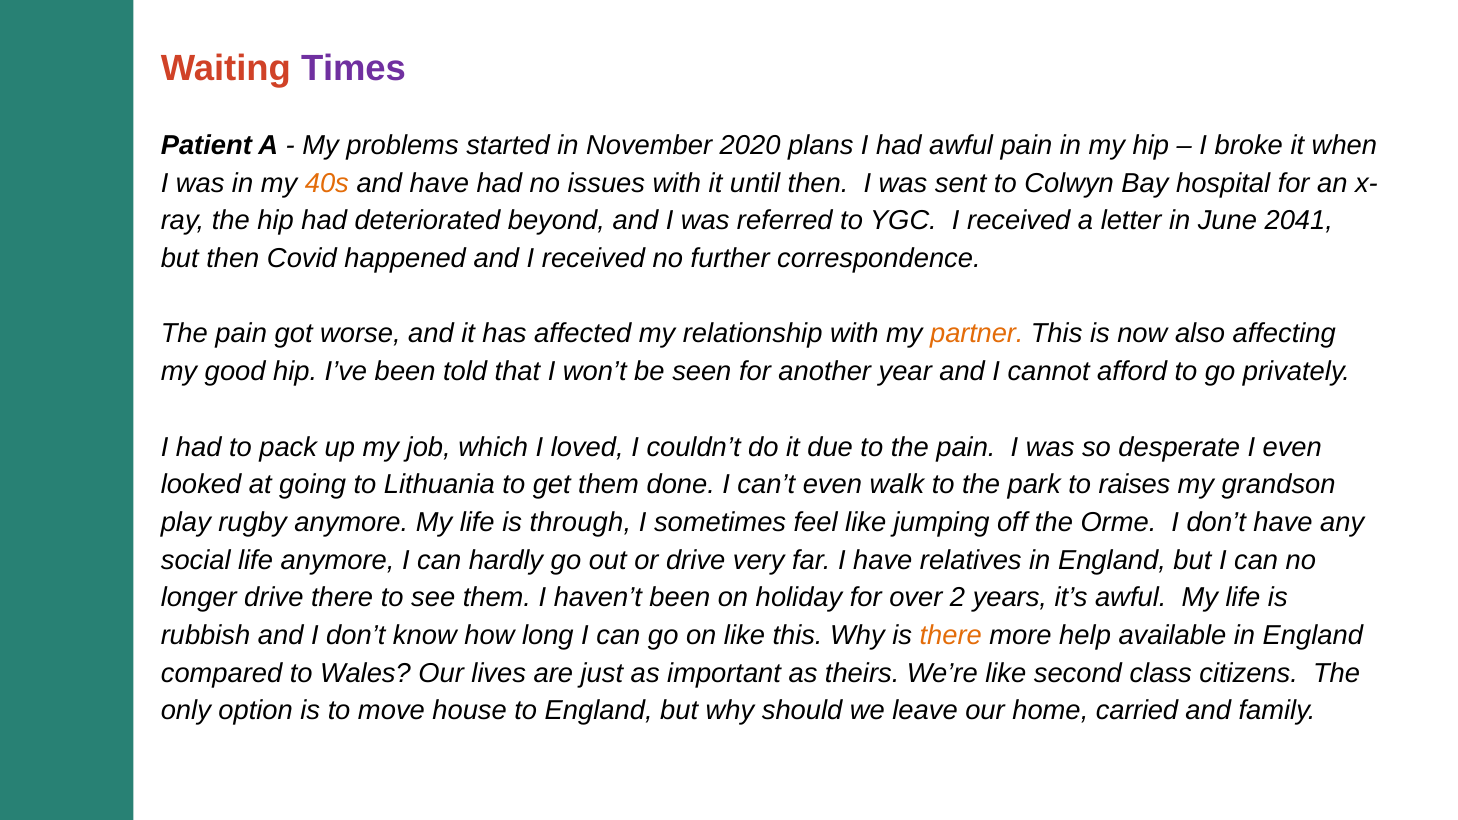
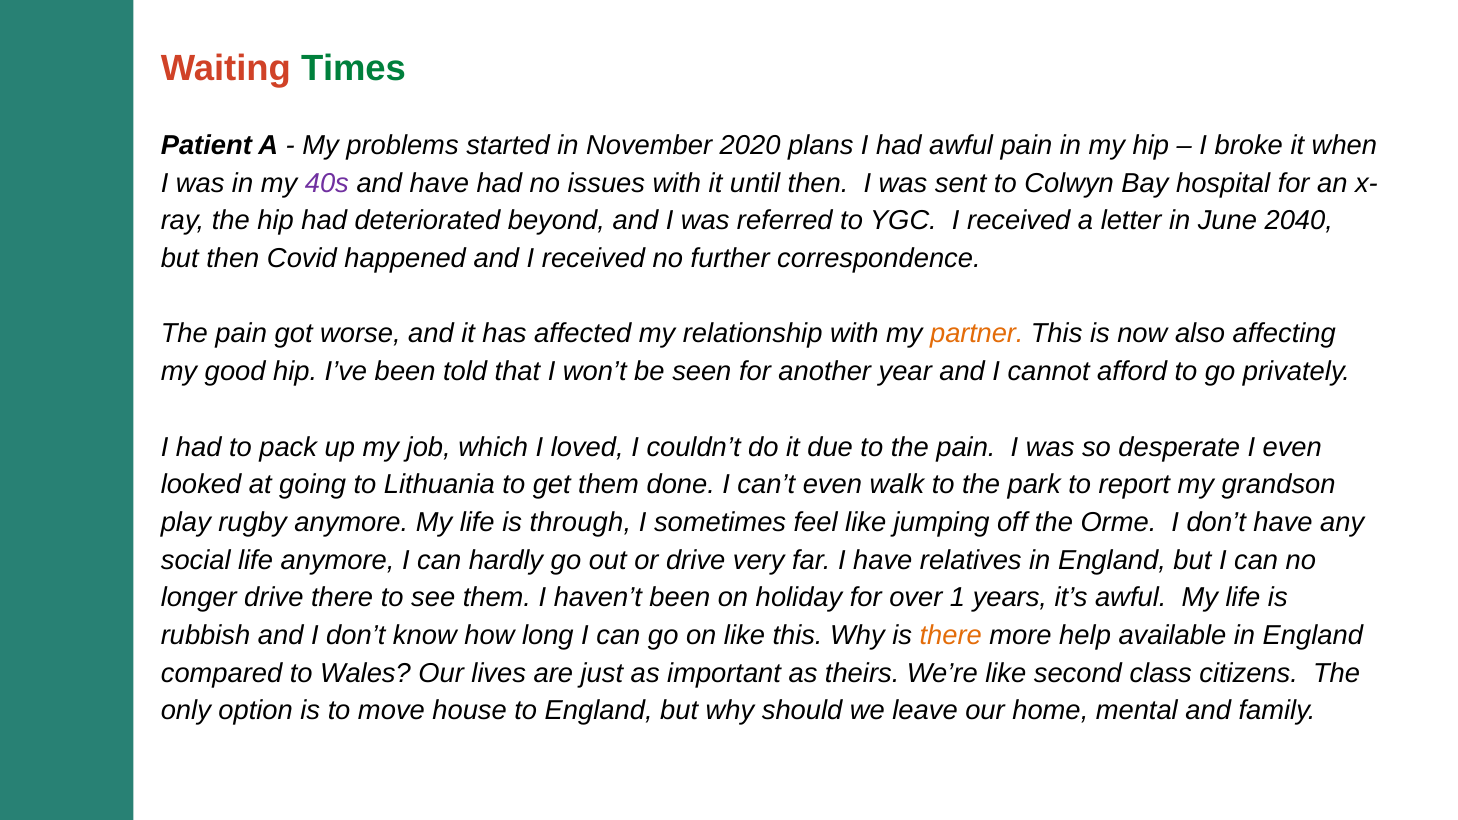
Times colour: purple -> green (353, 68)
40s colour: orange -> purple (327, 183)
2041: 2041 -> 2040 (1299, 221)
raises: raises -> report (1134, 485)
2: 2 -> 1 (958, 598)
carried: carried -> mental (1137, 711)
